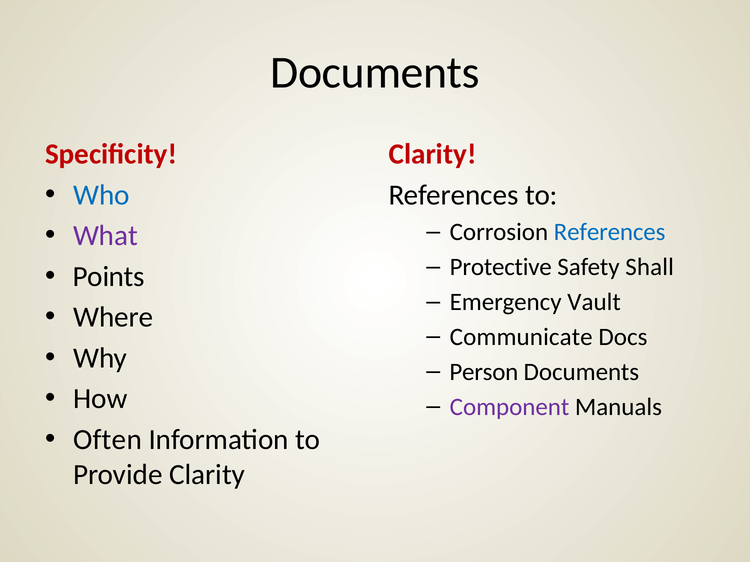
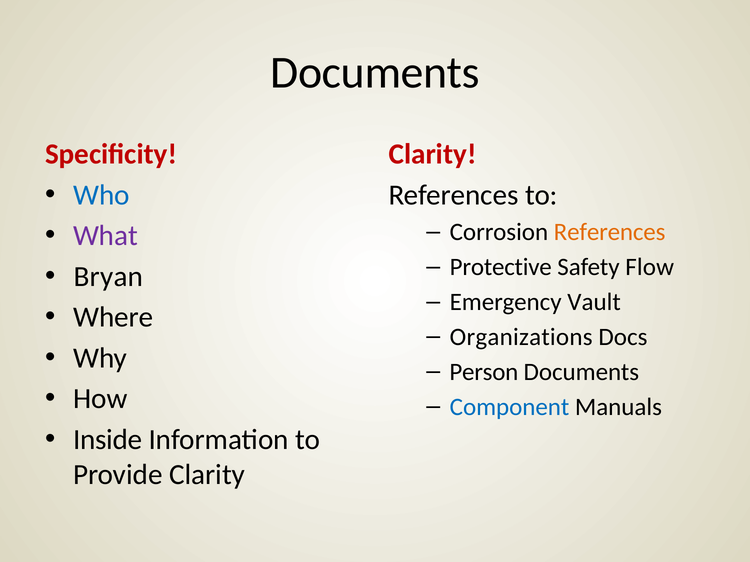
References colour: blue -> orange (610, 232)
Shall: Shall -> Flow (650, 267)
Points: Points -> Bryan (108, 277)
Communicate: Communicate -> Organizations (521, 337)
Component colour: purple -> blue (509, 407)
Often: Often -> Inside (108, 440)
